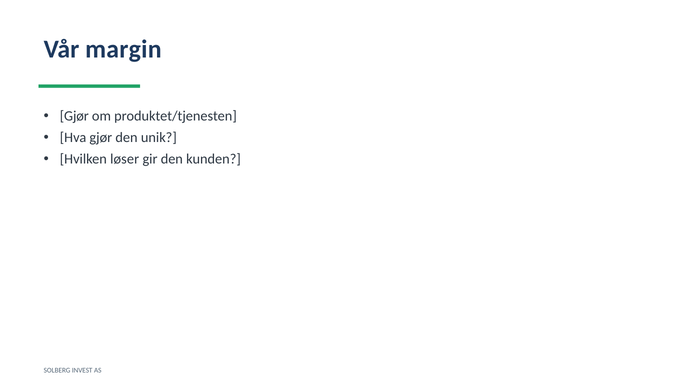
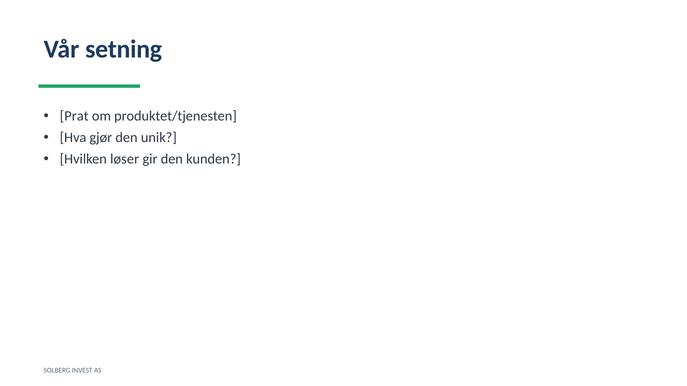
margin: margin -> setning (124, 49)
Gjør: Gjør -> Prat (74, 116)
